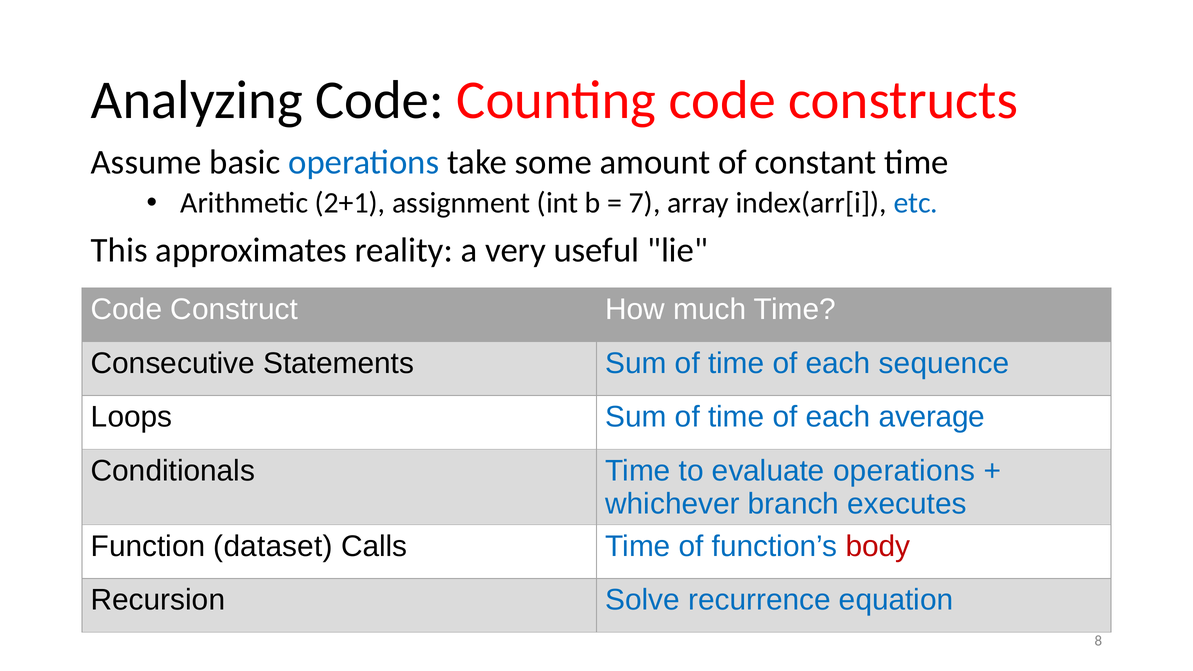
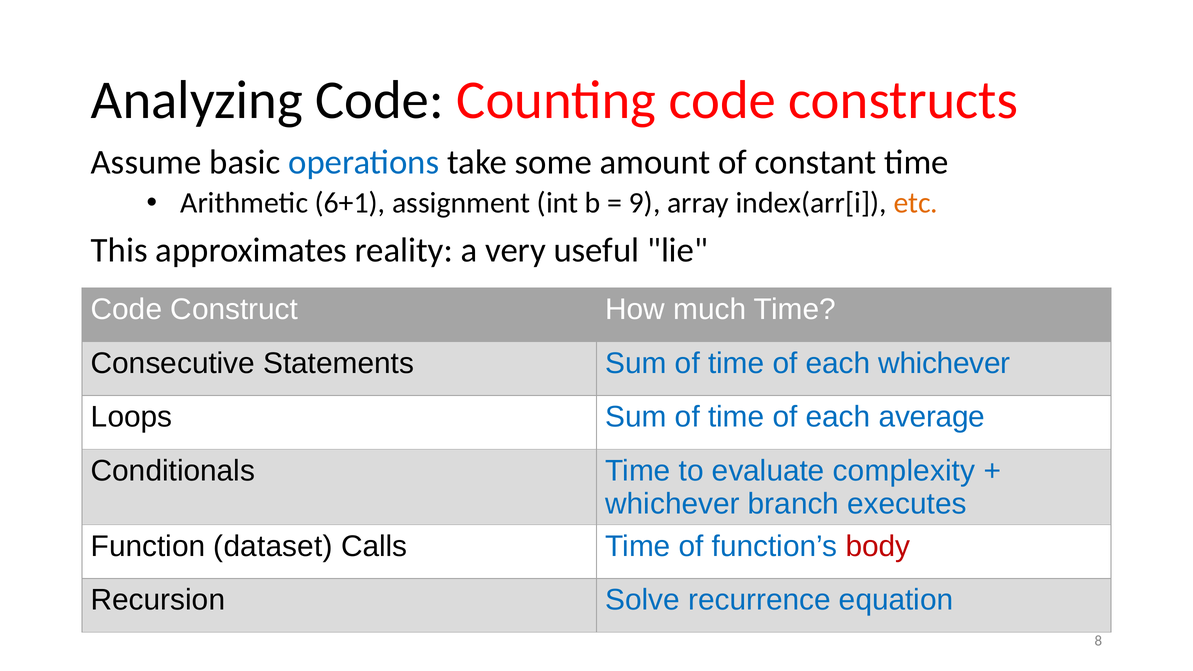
2+1: 2+1 -> 6+1 (350, 203)
7: 7 -> 9 (645, 203)
etc colour: blue -> orange (916, 203)
each sequence: sequence -> whichever (944, 363)
evaluate operations: operations -> complexity (904, 471)
